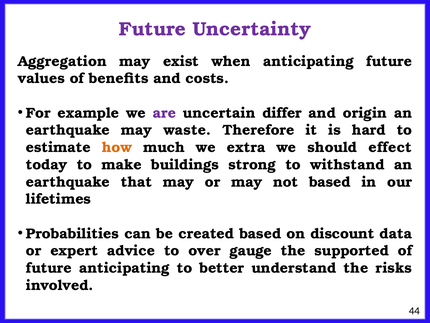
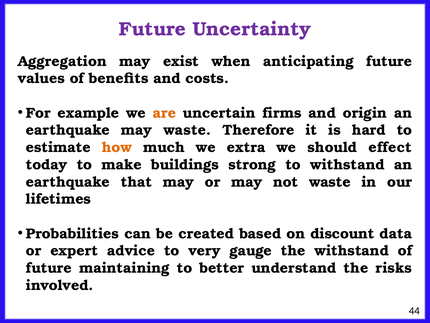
are colour: purple -> orange (164, 113)
differ: differ -> firms (282, 113)
not based: based -> waste (330, 182)
over: over -> very (205, 250)
the supported: supported -> withstand (352, 250)
future anticipating: anticipating -> maintaining (124, 268)
